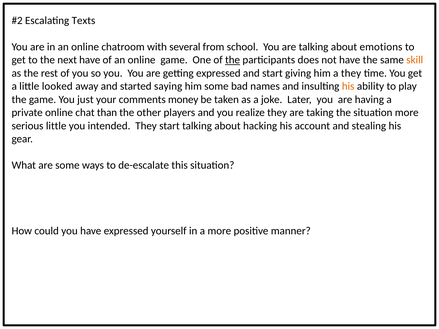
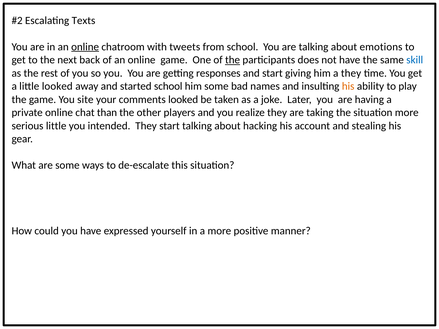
online underline: none -> present (85, 47)
several: several -> tweets (185, 47)
next have: have -> back (90, 60)
skill colour: orange -> blue (415, 60)
getting expressed: expressed -> responses (218, 73)
started saying: saying -> school (168, 86)
just: just -> site (85, 99)
comments money: money -> looked (183, 99)
